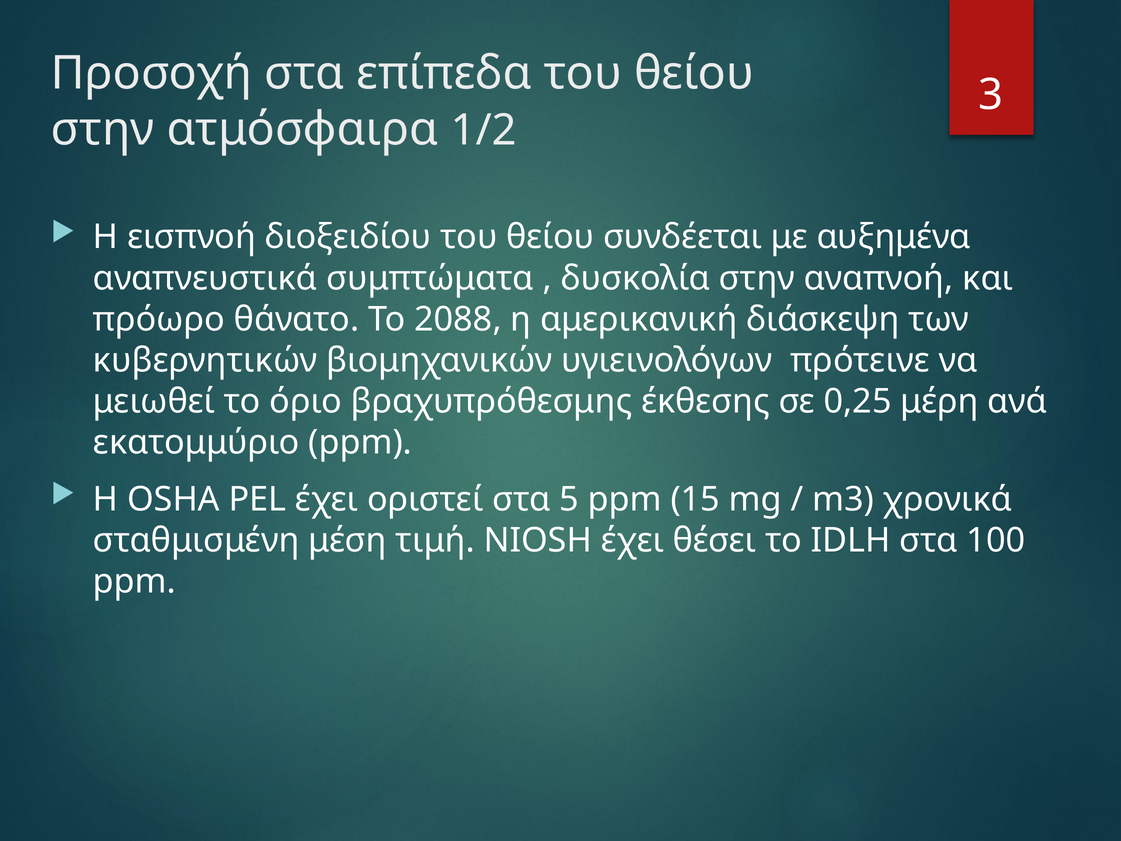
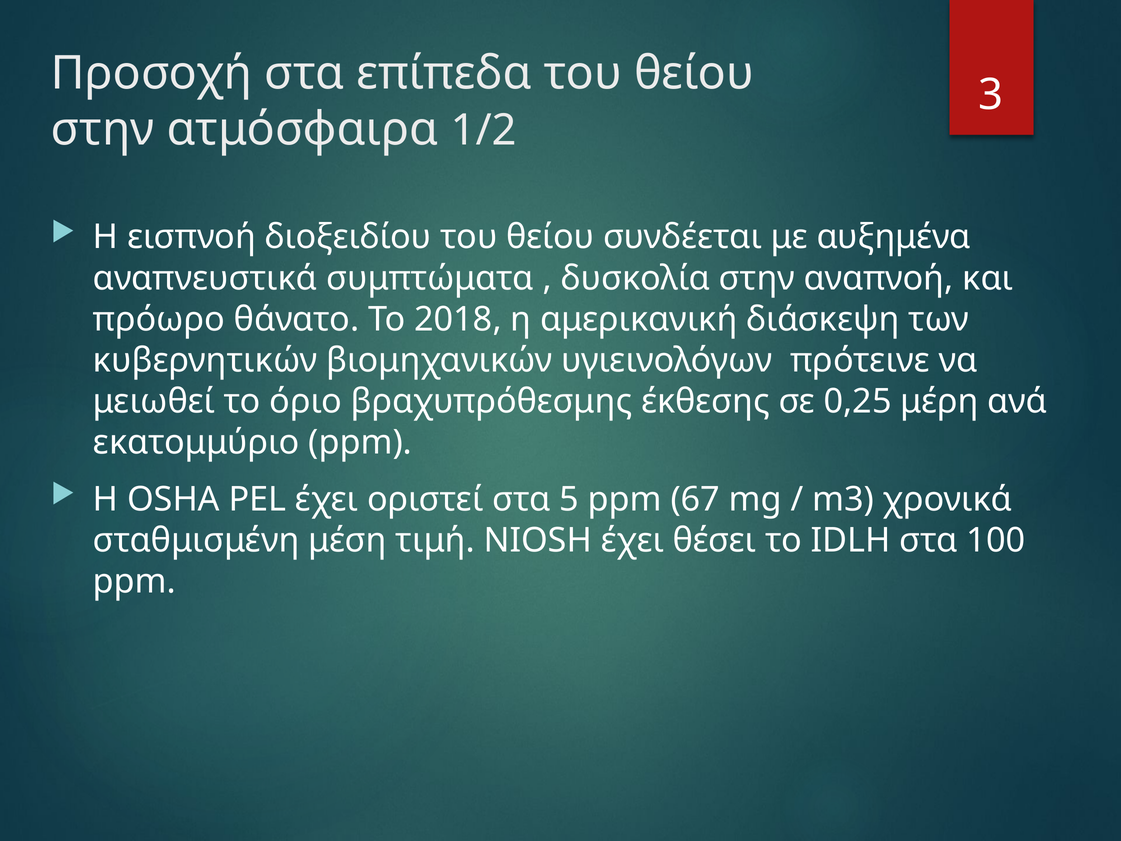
2088: 2088 -> 2018 (458, 319)
15: 15 -> 67 (695, 499)
